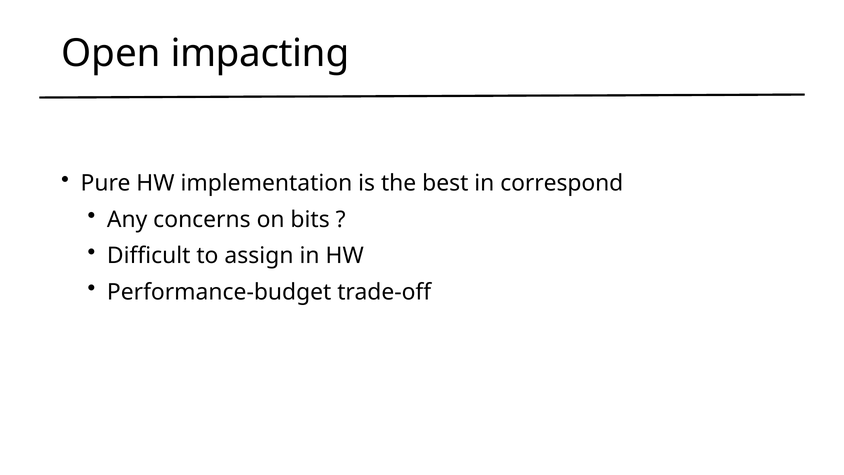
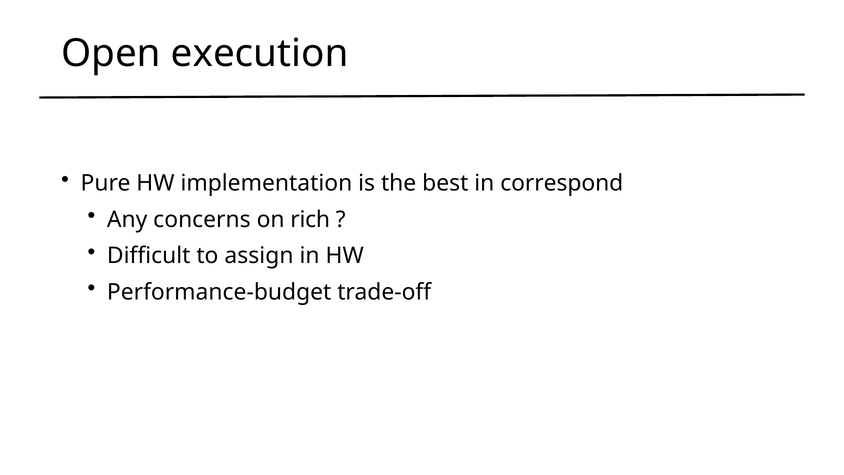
impacting: impacting -> execution (260, 53)
bits: bits -> rich (310, 219)
